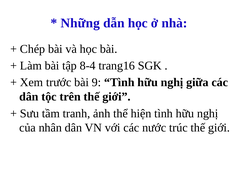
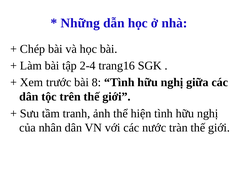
8-4: 8-4 -> 2-4 (88, 65)
9: 9 -> 8 (96, 82)
trúc: trúc -> tràn (178, 127)
